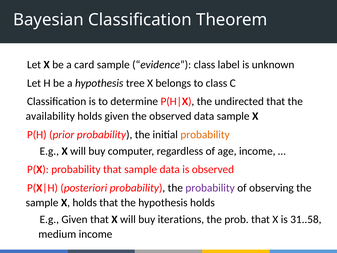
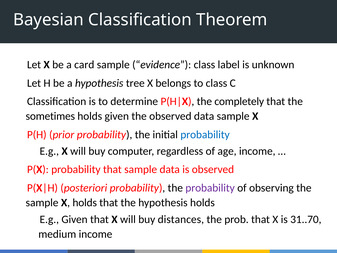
undirected: undirected -> completely (239, 101)
availability: availability -> sometimes (50, 116)
probability colour: orange -> blue (205, 134)
iterations: iterations -> distances (181, 219)
31..58: 31..58 -> 31..70 (306, 219)
